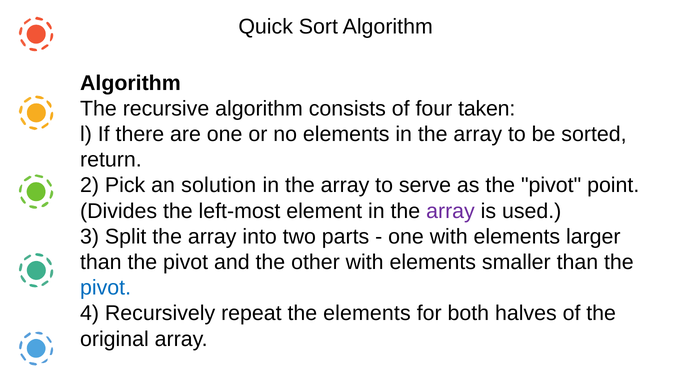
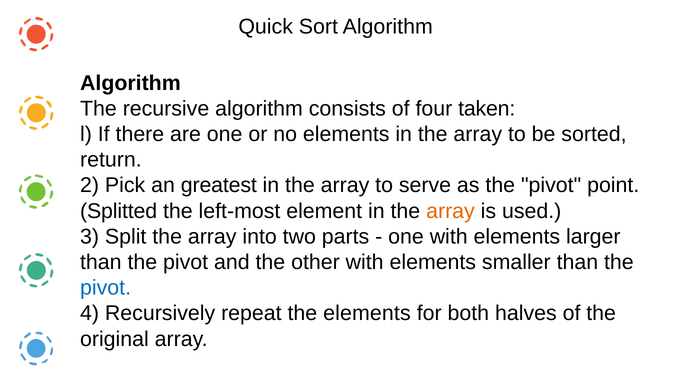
solution: solution -> greatest (219, 185)
Divides: Divides -> Splitted (119, 211)
array colour: purple -> orange (450, 211)
